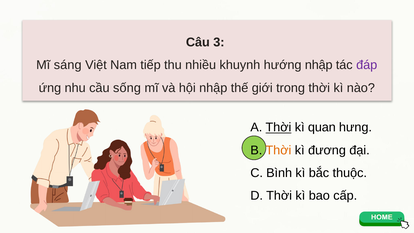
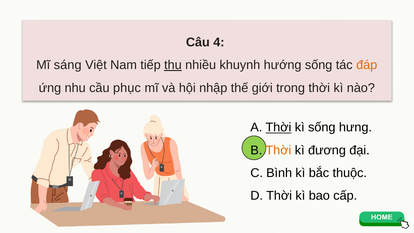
3: 3 -> 4 (219, 42)
thu underline: none -> present (173, 65)
hướng nhập: nhập -> sống (319, 65)
đáp colour: purple -> orange (367, 65)
sống: sống -> phục (127, 88)
kì quan: quan -> sống (322, 127)
